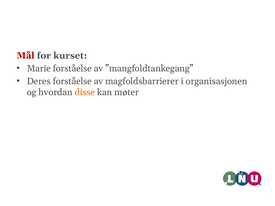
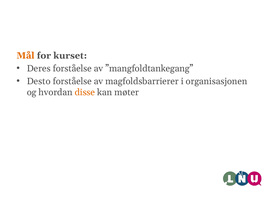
Mål colour: red -> orange (25, 56)
Marie: Marie -> Deres (39, 68)
Deres: Deres -> Desto (39, 81)
